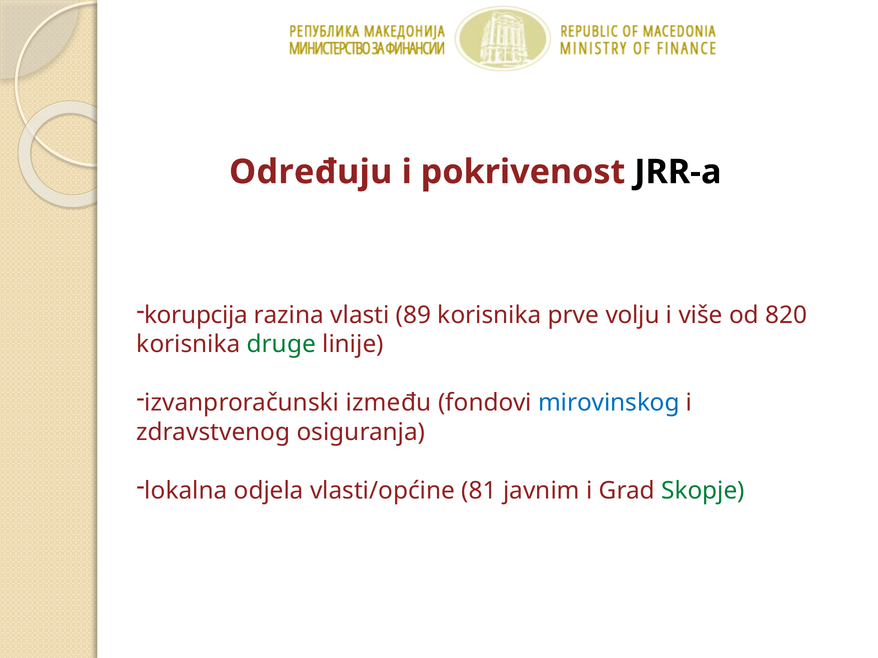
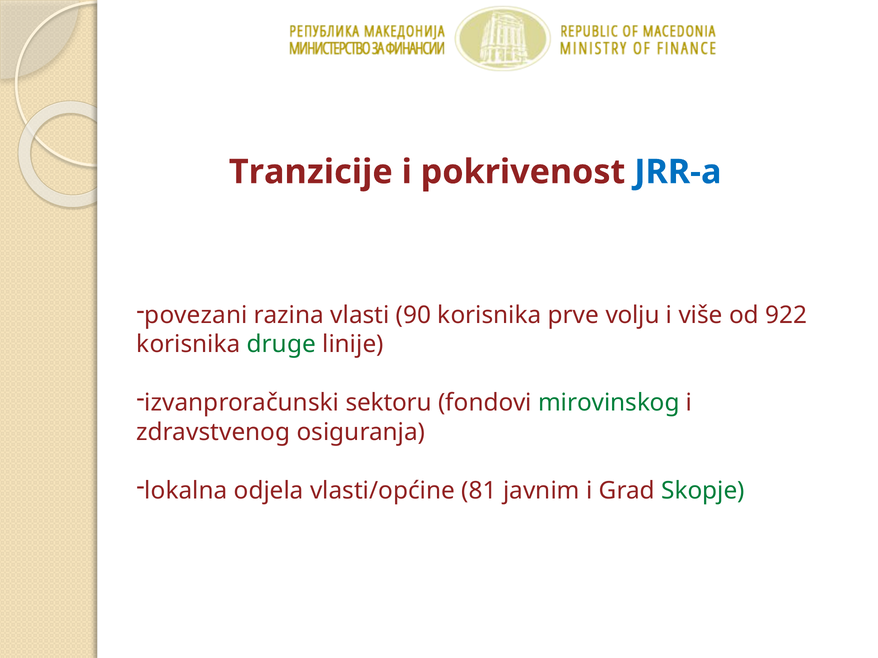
Određuju: Određuju -> Tranzicije (311, 172)
JRR-a colour: black -> blue (678, 172)
korupcija: korupcija -> povezani (196, 315)
89: 89 -> 90 (413, 315)
820: 820 -> 922 (786, 315)
između: između -> sektoru (389, 403)
mirovinskog colour: blue -> green (609, 403)
